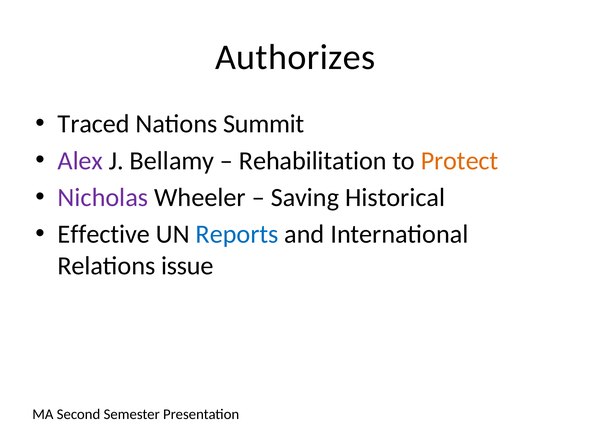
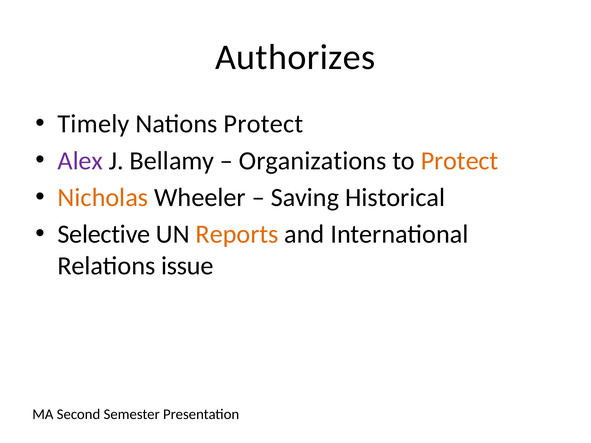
Traced: Traced -> Timely (94, 124)
Nations Summit: Summit -> Protect (264, 124)
Rehabilitation: Rehabilitation -> Organizations (313, 161)
Nicholas colour: purple -> orange (103, 198)
Effective: Effective -> Selective (104, 234)
Reports colour: blue -> orange (237, 234)
